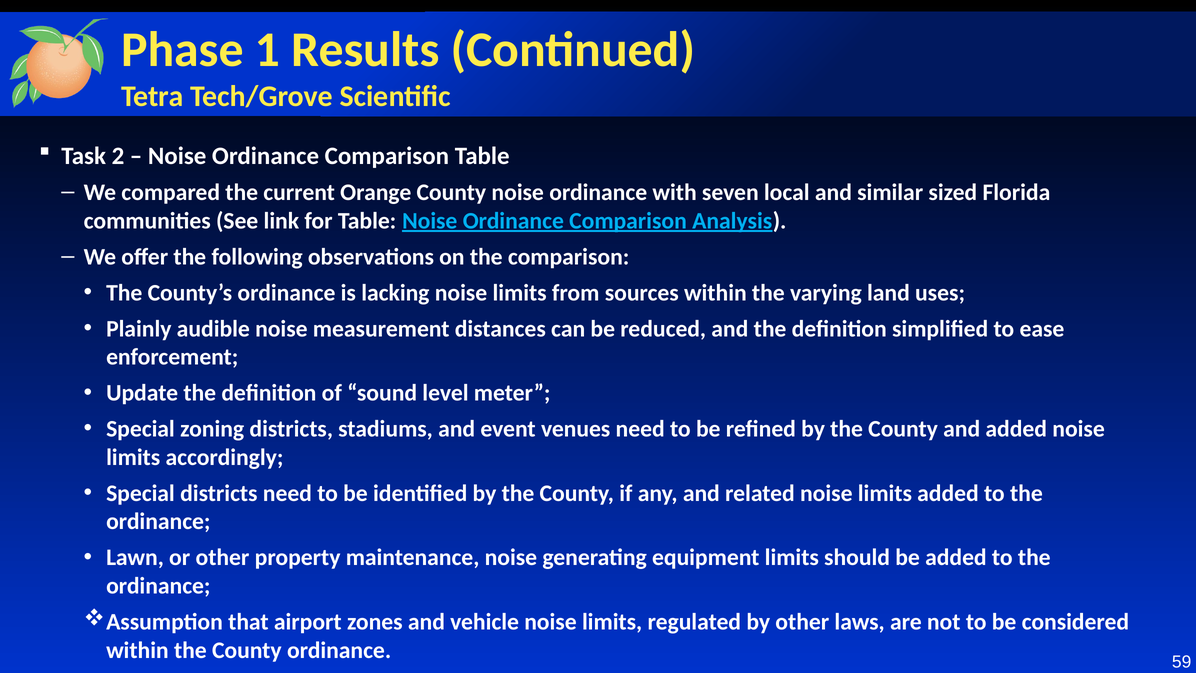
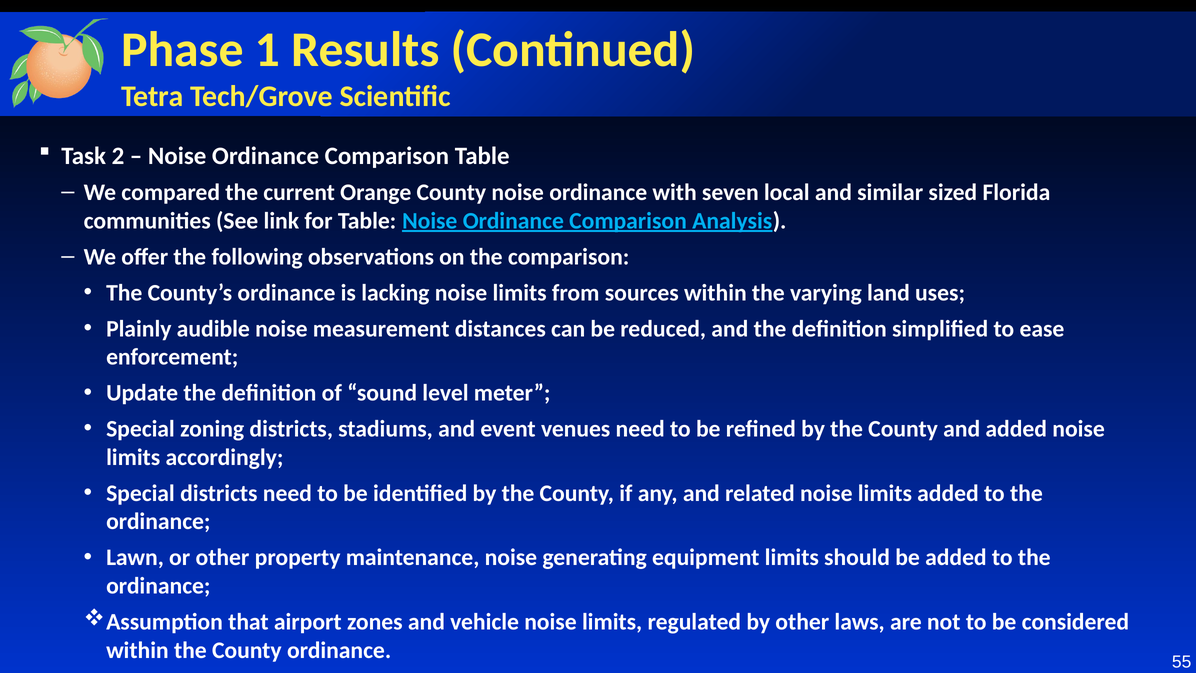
59: 59 -> 55 (1182, 662)
